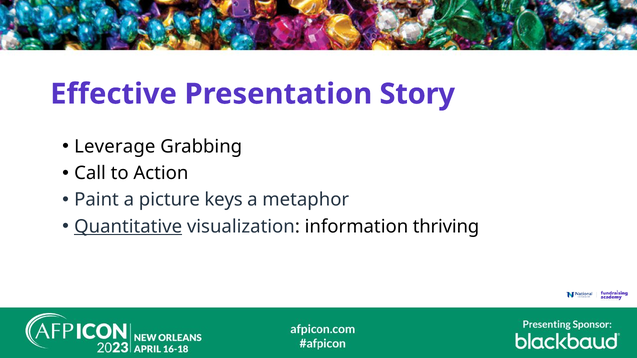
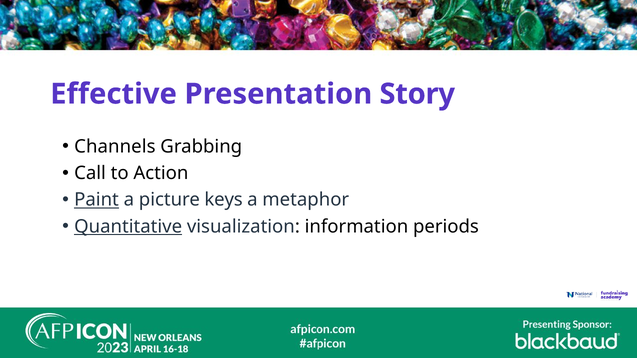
Leverage: Leverage -> Channels (115, 147)
Paint underline: none -> present (97, 200)
thriving: thriving -> periods (446, 227)
